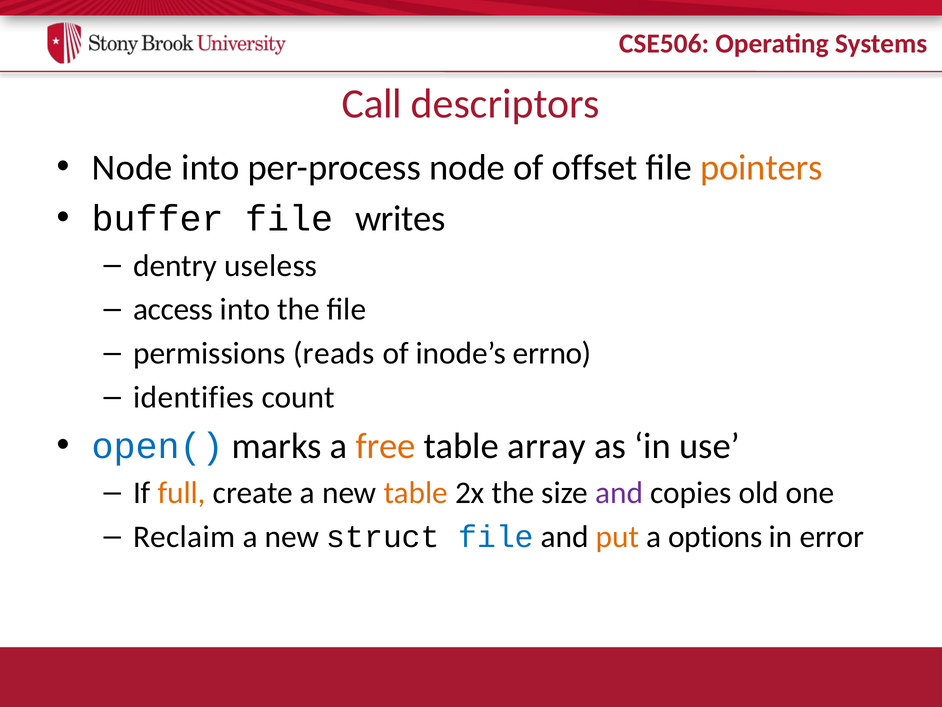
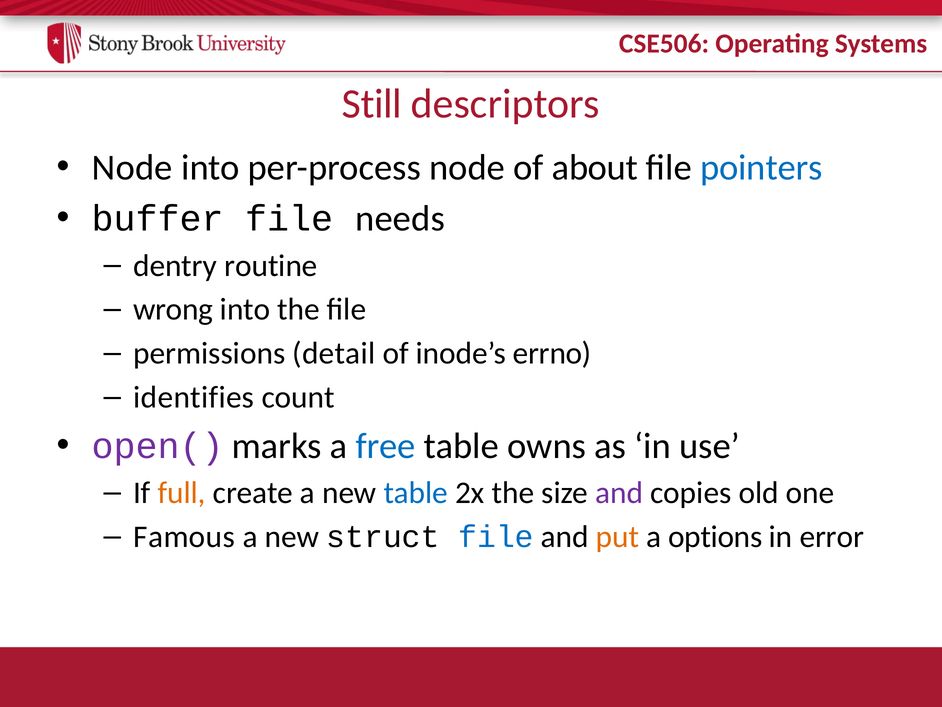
Call: Call -> Still (372, 104)
offset: offset -> about (595, 167)
pointers colour: orange -> blue (761, 167)
writes: writes -> needs (400, 219)
useless: useless -> routine (271, 265)
access: access -> wrong (173, 309)
reads: reads -> detail (334, 353)
open( colour: blue -> purple (158, 446)
free colour: orange -> blue (386, 446)
array: array -> owns (547, 446)
table colour: orange -> blue (416, 493)
Reclaim: Reclaim -> Famous (184, 537)
